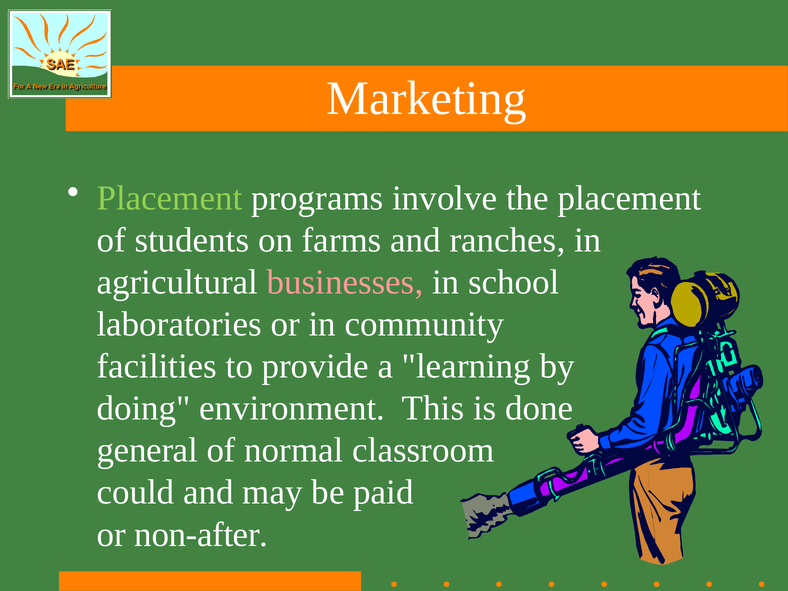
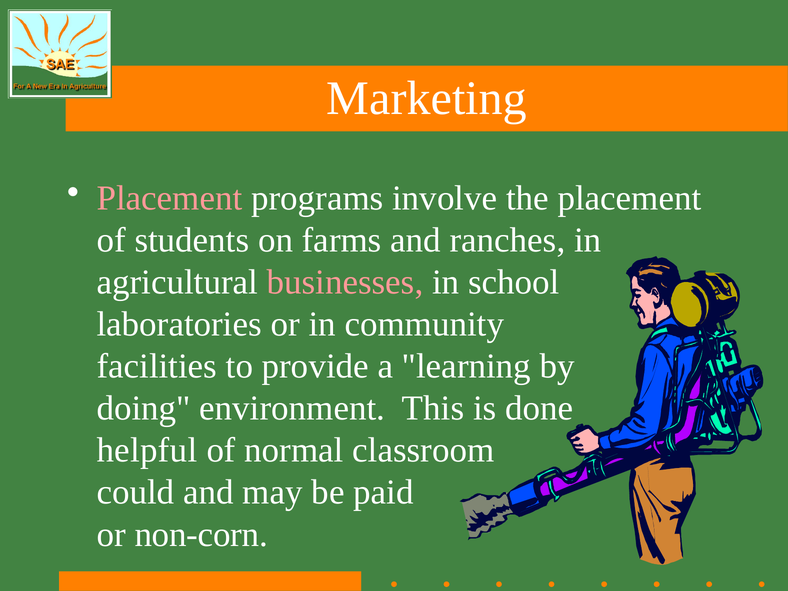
Placement colour: light green -> pink (169, 198)
general: general -> helpful (147, 450)
non-after: non-after -> non-corn (201, 534)
